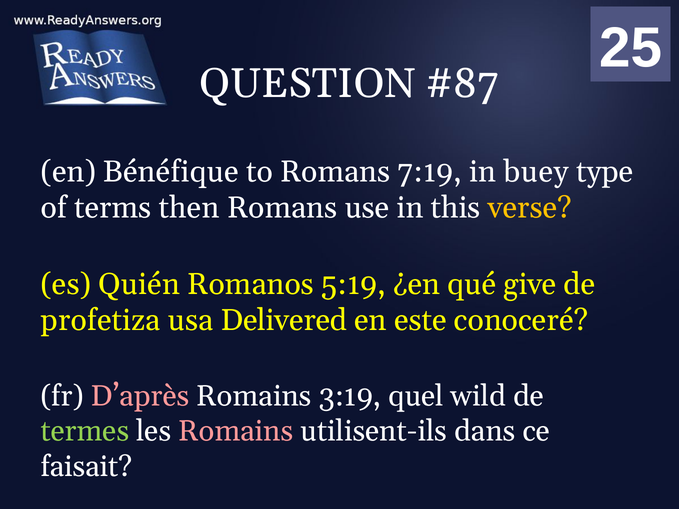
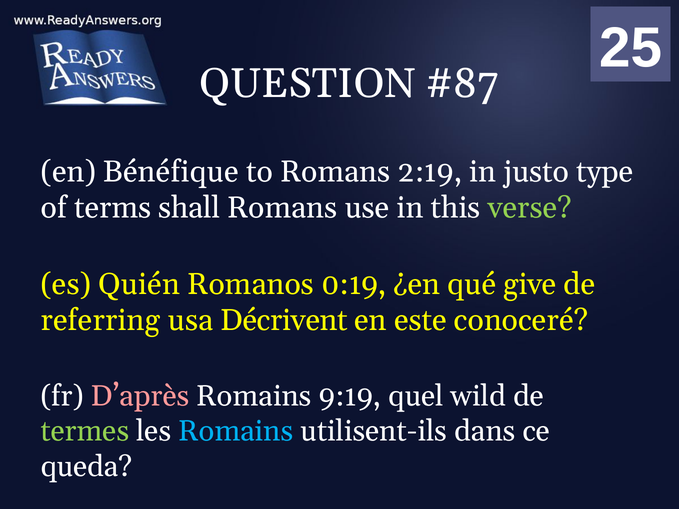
7:19: 7:19 -> 2:19 (430, 172)
buey: buey -> justo (536, 172)
then: then -> shall (189, 208)
verse colour: yellow -> light green (530, 208)
5:19: 5:19 -> 0:19 (354, 284)
profetiza: profetiza -> referring (100, 321)
Delivered: Delivered -> Décrivent (284, 321)
3:19: 3:19 -> 9:19 (350, 396)
Romains colour: pink -> light blue (236, 431)
faisait: faisait -> queda (86, 467)
